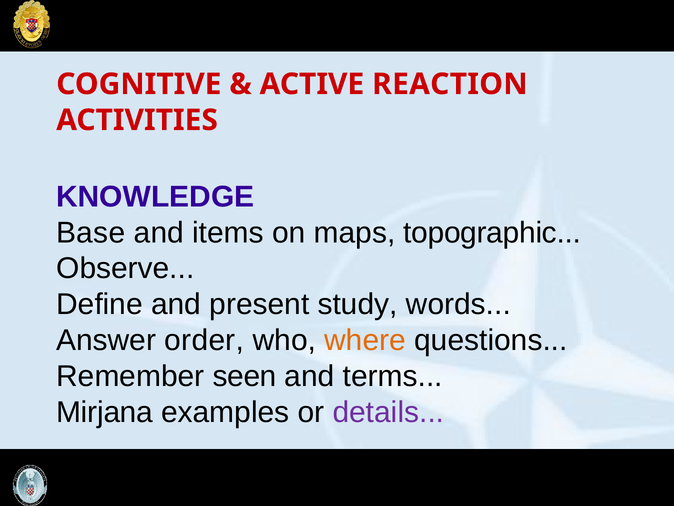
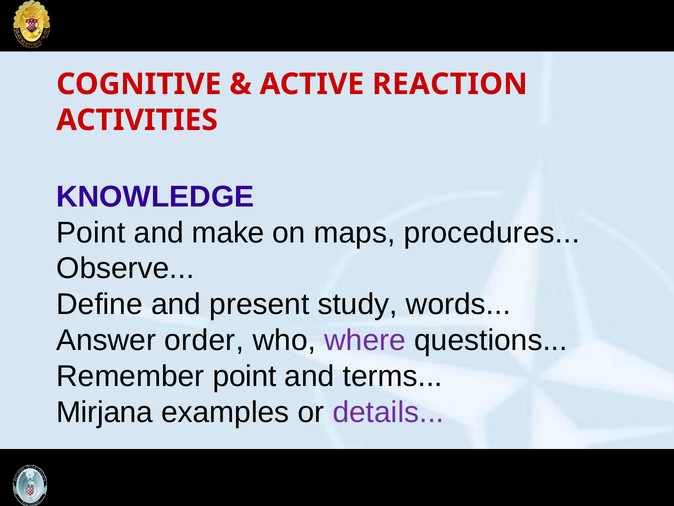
Base: Base -> Point (91, 232)
items: items -> make (228, 232)
topographic: topographic -> procedures (492, 232)
where colour: orange -> purple (365, 340)
Remember seen: seen -> point (245, 376)
